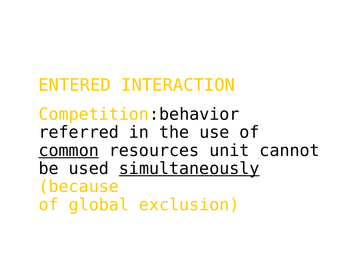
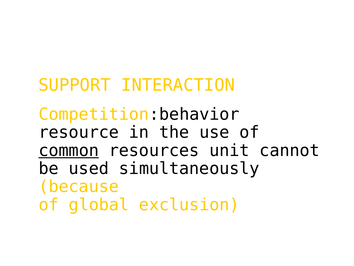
ENTERED: ENTERED -> SUPPORT (75, 85)
referred: referred -> resource (79, 132)
simultaneously underline: present -> none (189, 168)
